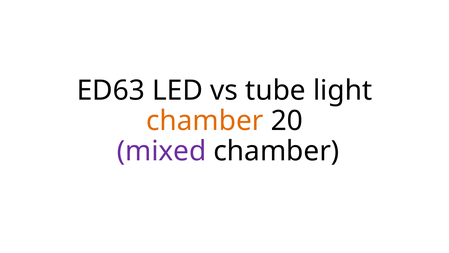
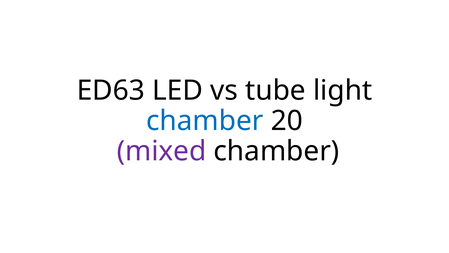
chamber colour: orange -> blue (205, 121)
